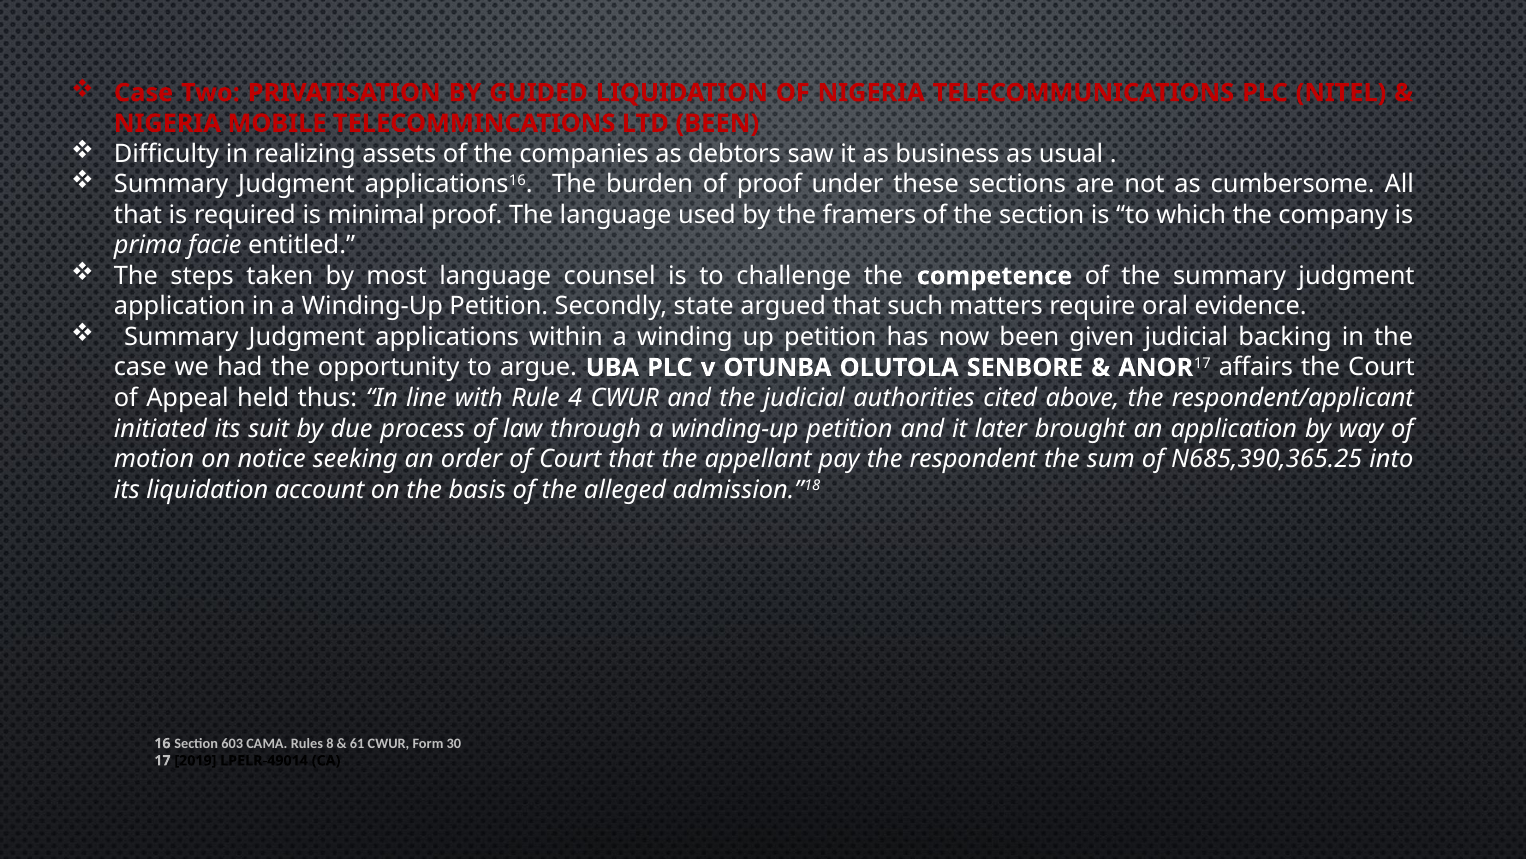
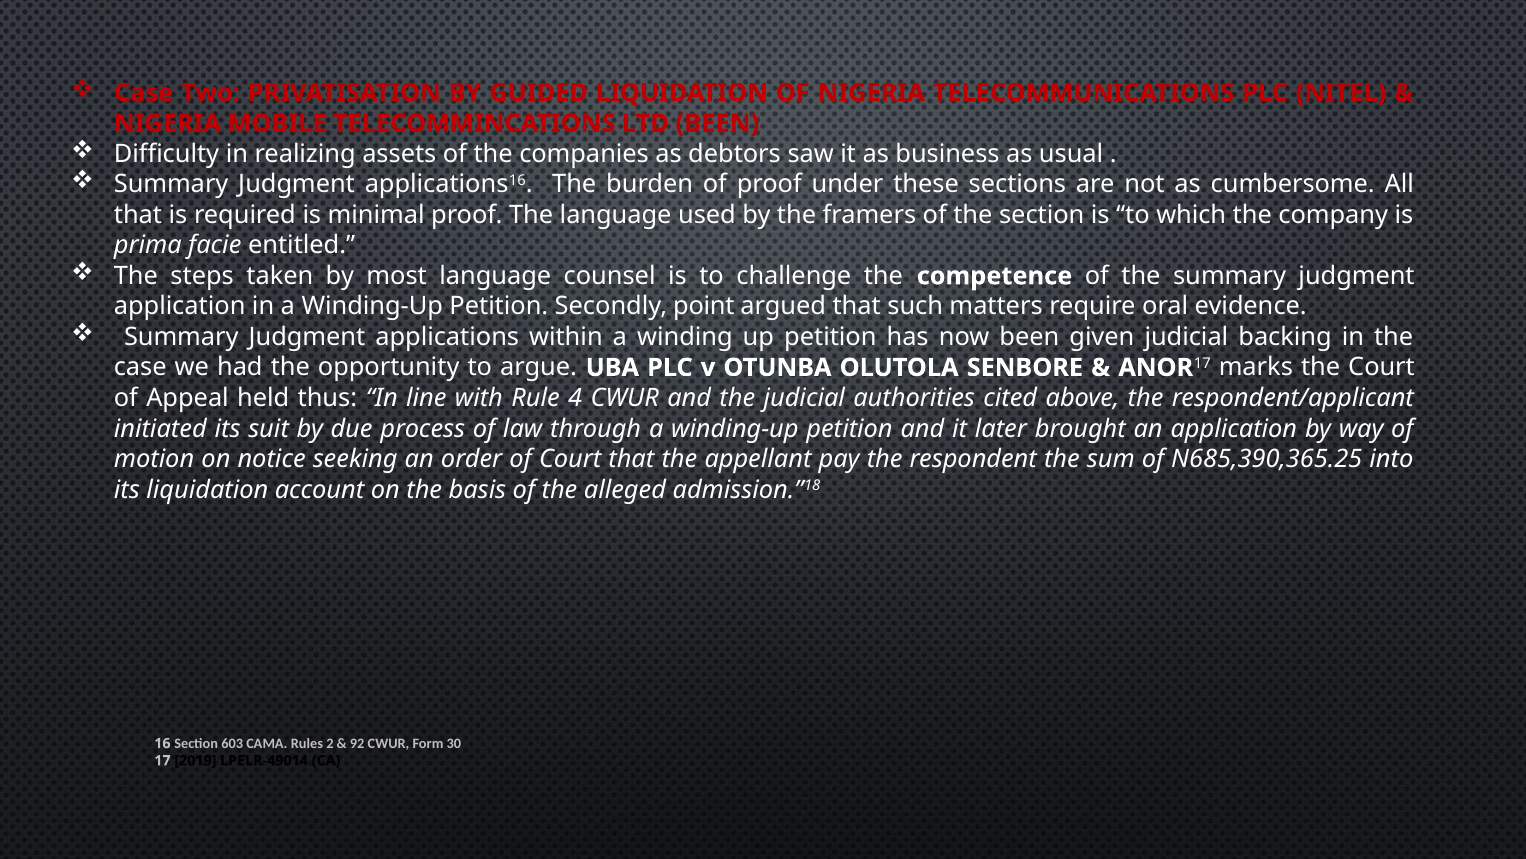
state: state -> point (704, 306)
affairs: affairs -> marks (1256, 367)
8: 8 -> 2 (330, 743)
61: 61 -> 92 (357, 743)
